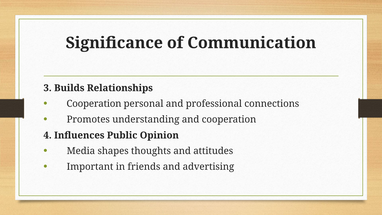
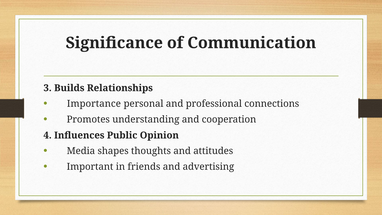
Cooperation: Cooperation -> Importance (94, 104)
